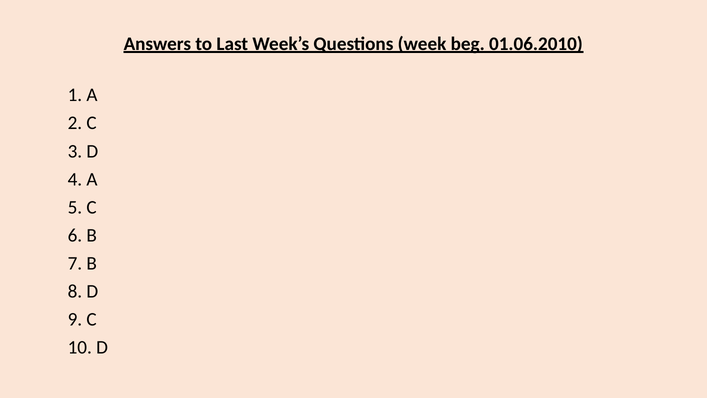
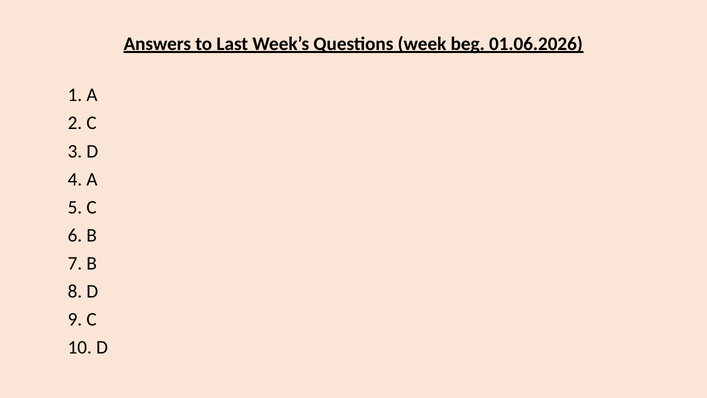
01.06.2010: 01.06.2010 -> 01.06.2026 (536, 44)
